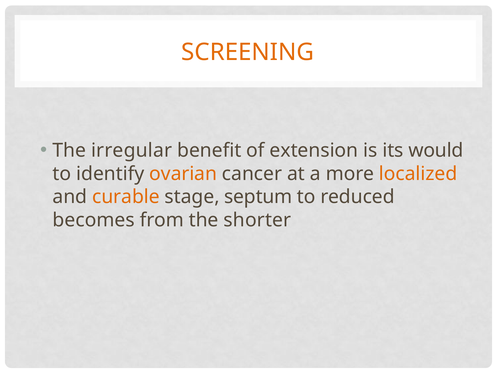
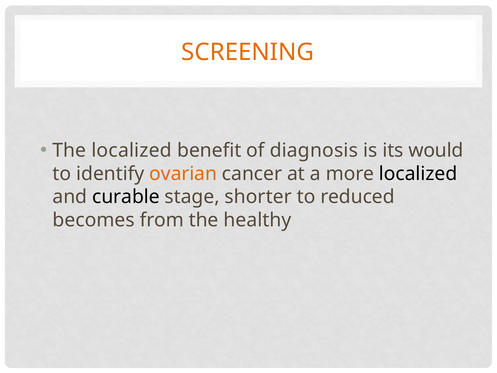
The irregular: irregular -> localized (132, 150)
extension: extension -> diagnosis (314, 150)
localized colour: orange -> black (418, 174)
curable colour: orange -> black (126, 197)
septum: septum -> shorter (258, 197)
shorter: shorter -> healthy (257, 220)
